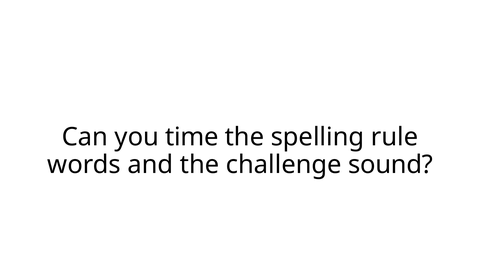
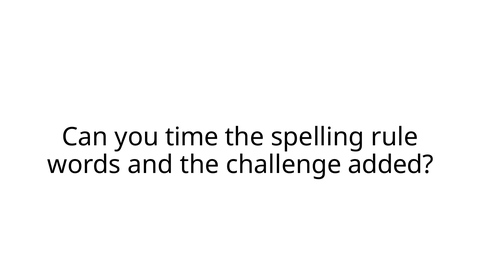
sound: sound -> added (391, 165)
